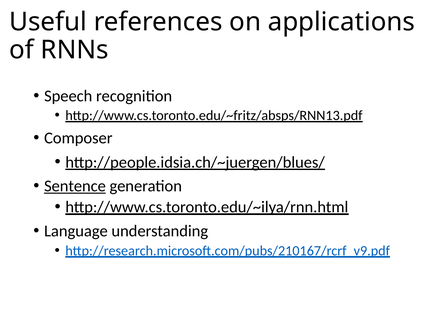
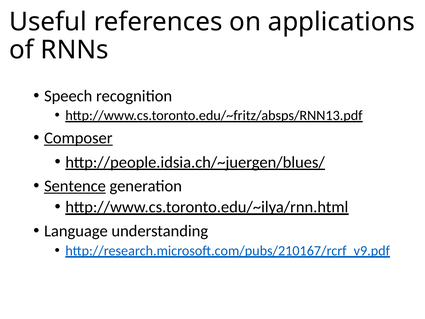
Composer underline: none -> present (78, 138)
